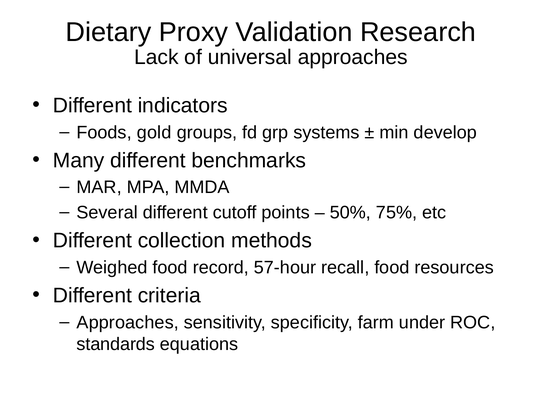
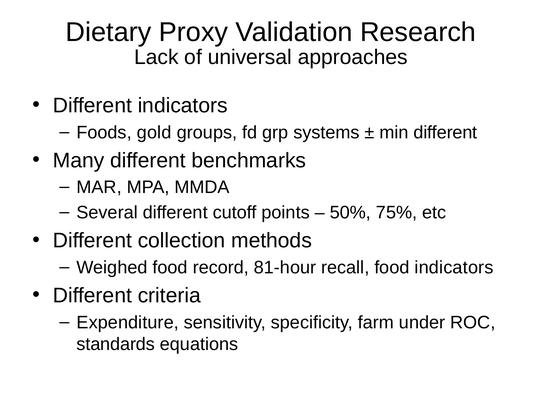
min develop: develop -> different (445, 132)
57-hour: 57-hour -> 81-hour (285, 267)
food resources: resources -> indicators (454, 267)
Approaches: Approaches -> Expenditure (128, 322)
